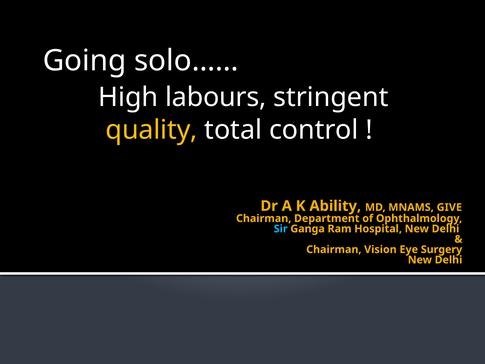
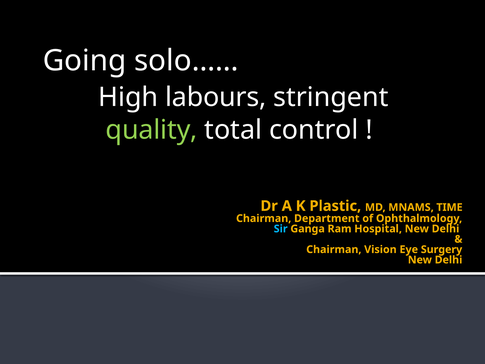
quality colour: yellow -> light green (152, 130)
Ability: Ability -> Plastic (335, 206)
GIVE: GIVE -> TIME (449, 207)
